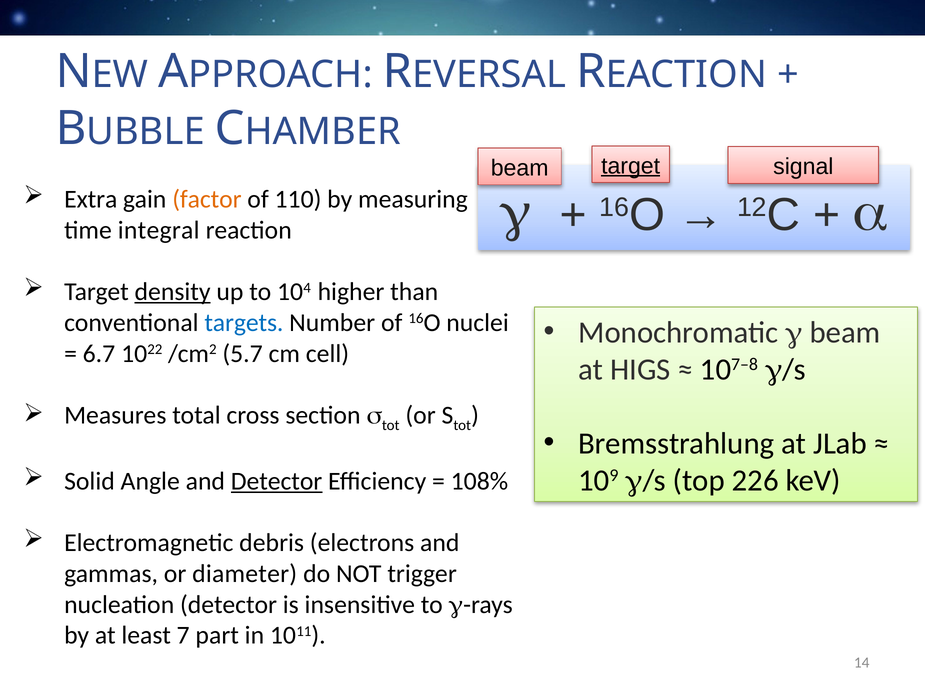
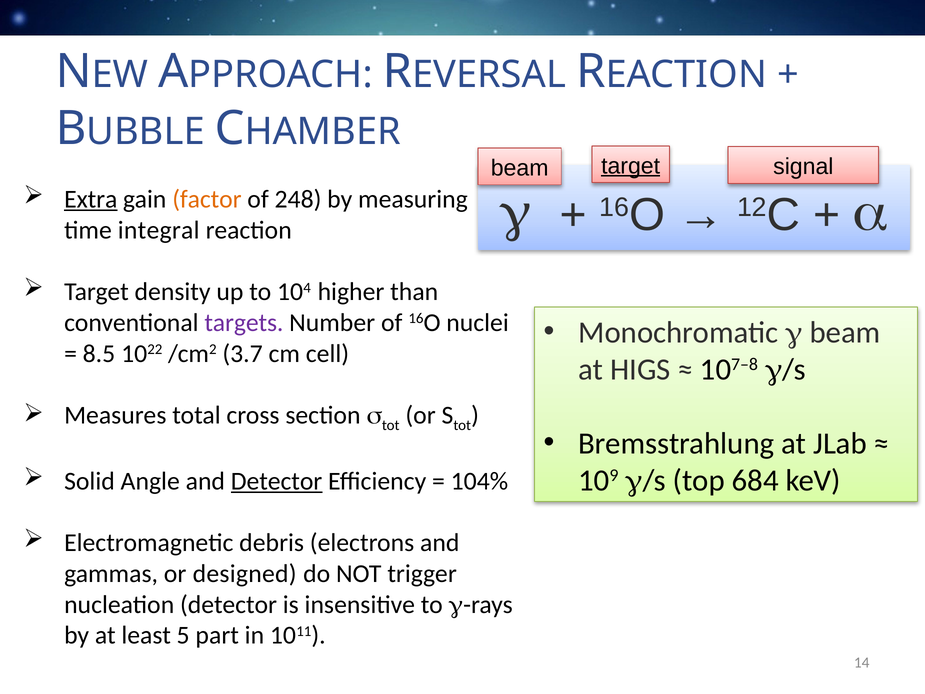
Extra underline: none -> present (91, 199)
110: 110 -> 248 (298, 199)
density underline: present -> none (173, 292)
targets colour: blue -> purple (244, 323)
6.7: 6.7 -> 8.5 (99, 353)
5.7: 5.7 -> 3.7 (243, 353)
108%: 108% -> 104% (479, 481)
226: 226 -> 684 (755, 480)
diameter: diameter -> designed (245, 574)
7: 7 -> 5 (183, 635)
